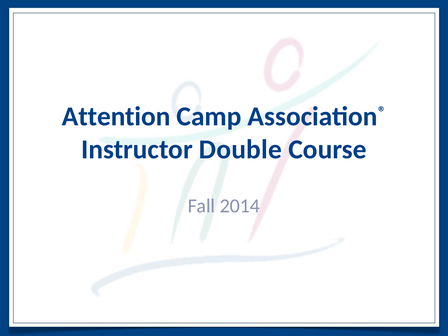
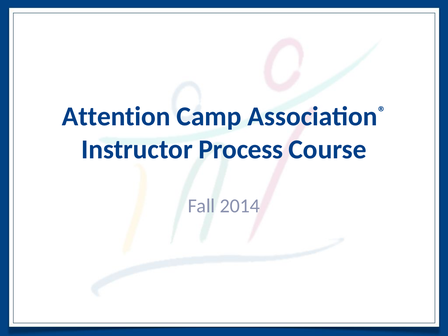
Double: Double -> Process (241, 149)
